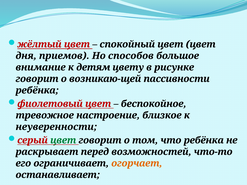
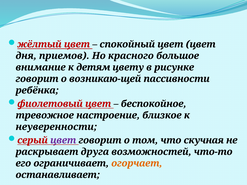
способов: способов -> красного (131, 56)
цвет colour: green -> purple (63, 140)
что ребёнка: ребёнка -> скучная (204, 140)
перед: перед -> друга (95, 152)
